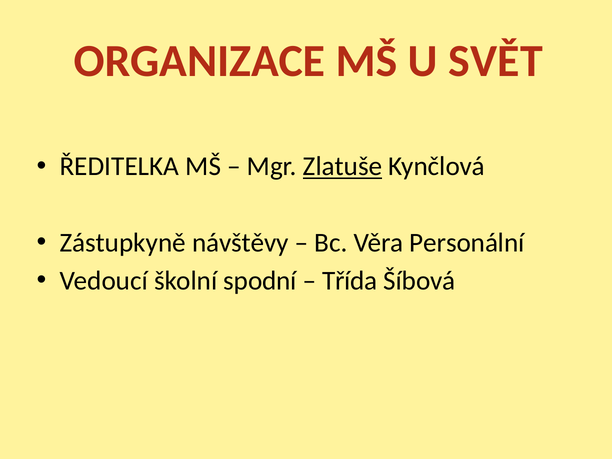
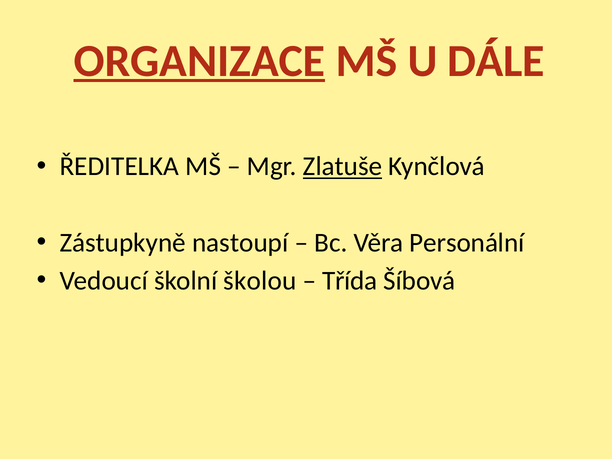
ORGANIZACE underline: none -> present (199, 61)
SVĚT: SVĚT -> DÁLE (496, 61)
návštěvy: návštěvy -> nastoupí (240, 243)
spodní: spodní -> školou (260, 281)
